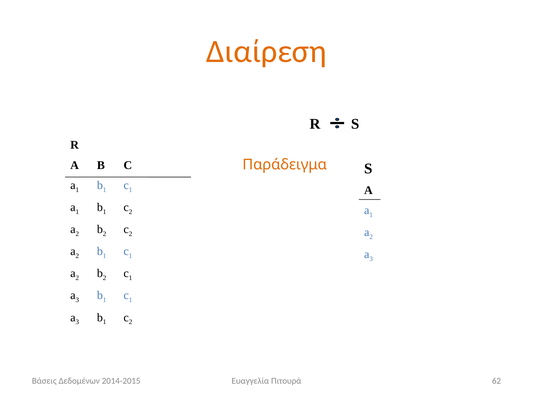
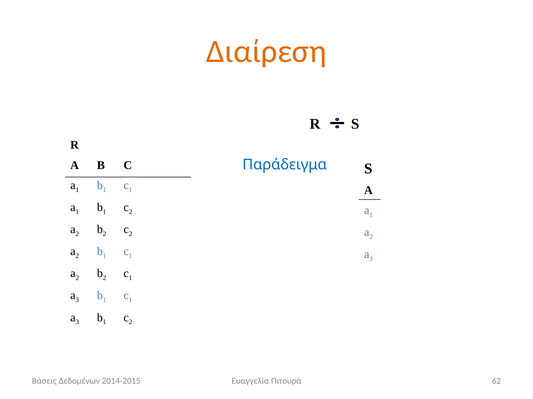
Παράδειγμα colour: orange -> blue (285, 165)
